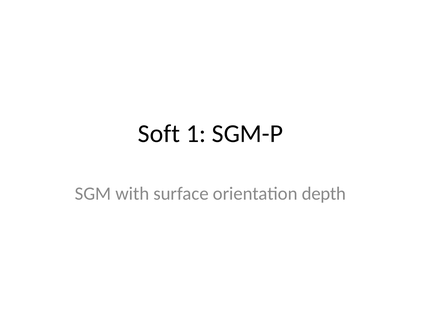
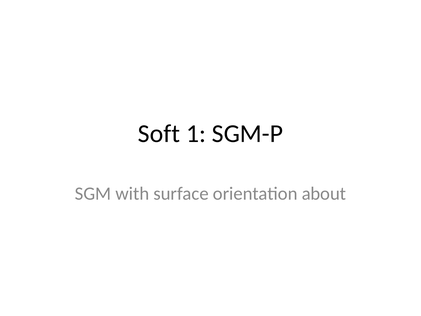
depth: depth -> about (324, 194)
